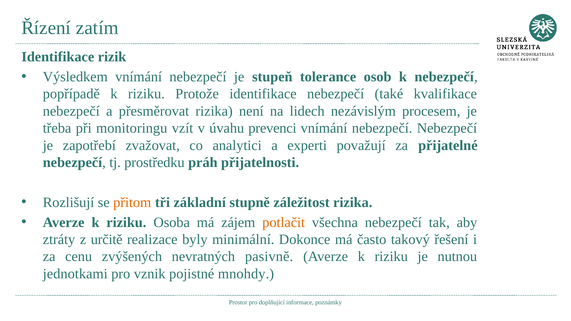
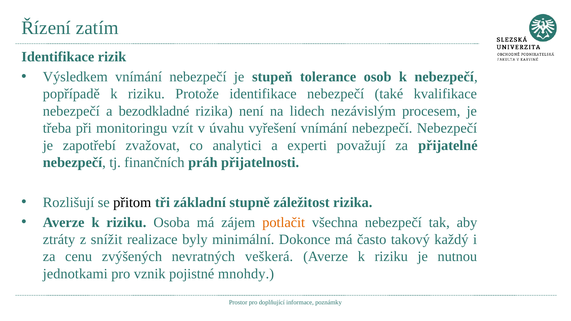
přesměrovat: přesměrovat -> bezodkladné (154, 111)
prevenci: prevenci -> vyřešení (272, 128)
prostředku: prostředku -> finančních (154, 163)
přitom colour: orange -> black (132, 202)
určitě: určitě -> snížit (107, 240)
řešení: řešení -> každý (451, 240)
pasivně: pasivně -> veškerá (269, 257)
